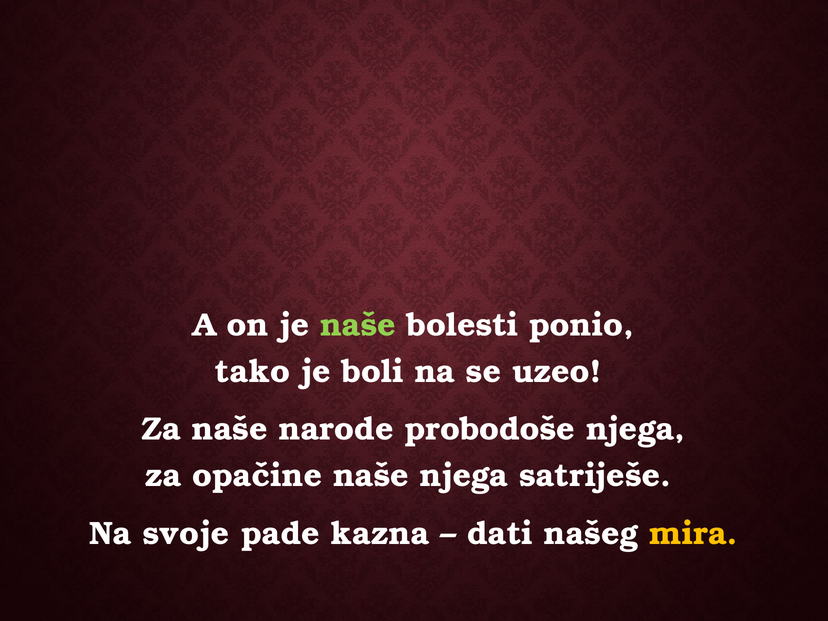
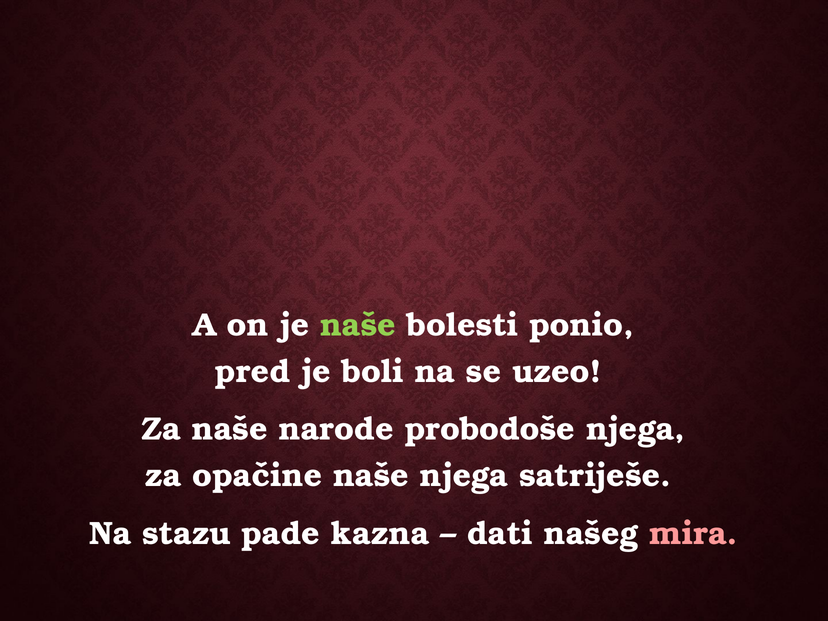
tako: tako -> pred (252, 371)
svoje: svoje -> stazu (186, 534)
mira colour: yellow -> pink (694, 534)
